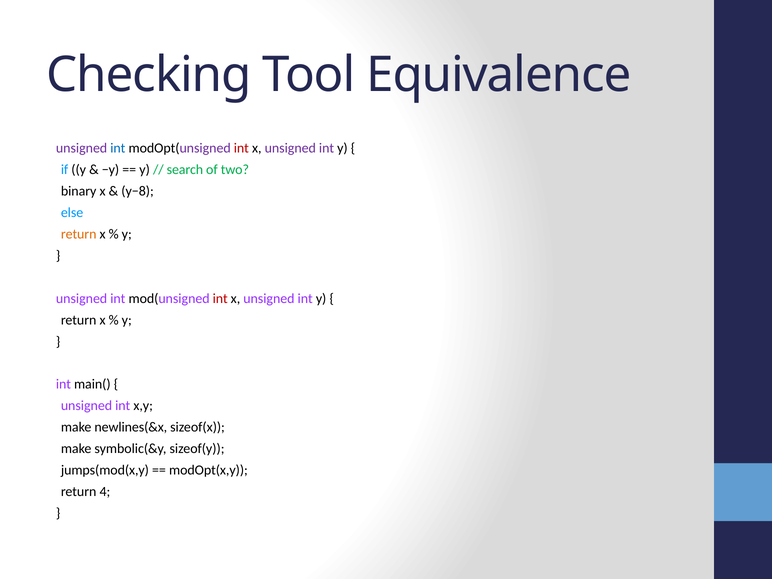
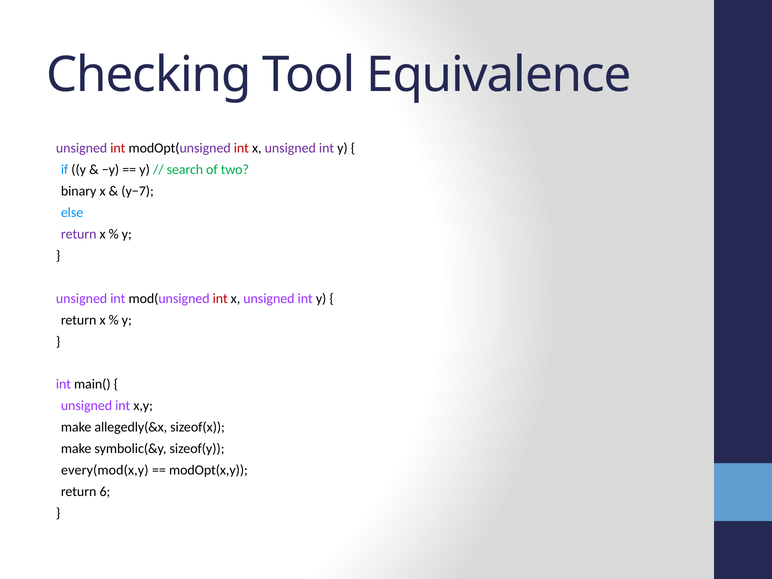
int colour: blue -> red (118, 148)
y−8: y−8 -> y−7 (138, 191)
return colour: orange -> purple (79, 234)
newlines(&x: newlines(&x -> allegedly(&x (131, 427)
jumps(mod(x,y: jumps(mod(x,y -> every(mod(x,y (105, 470)
4: 4 -> 6 (105, 492)
